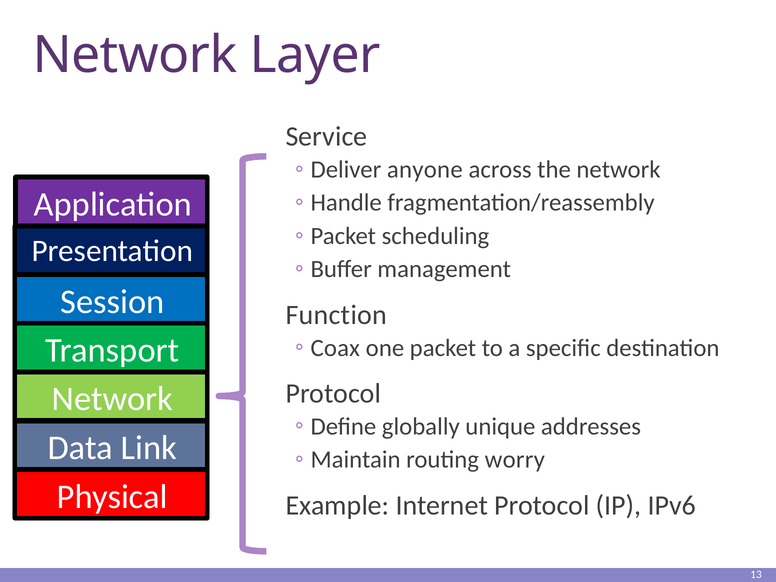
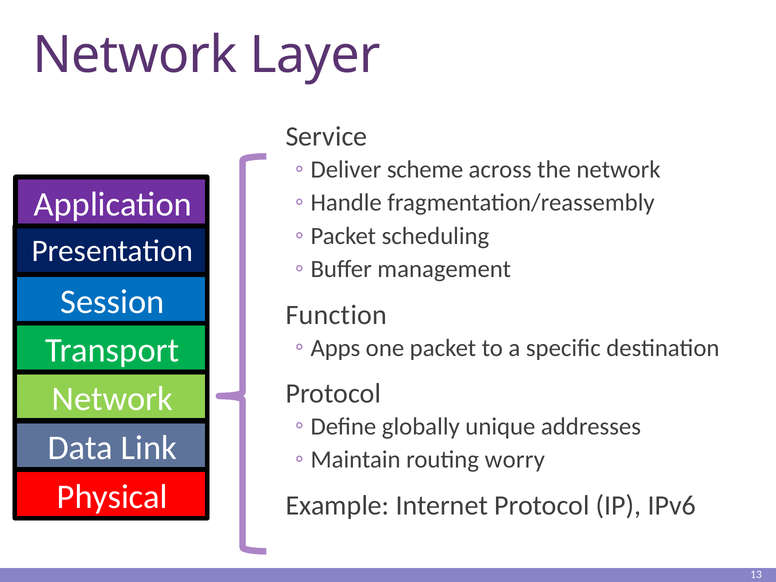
anyone: anyone -> scheme (425, 170)
Coax: Coax -> Apps (335, 348)
